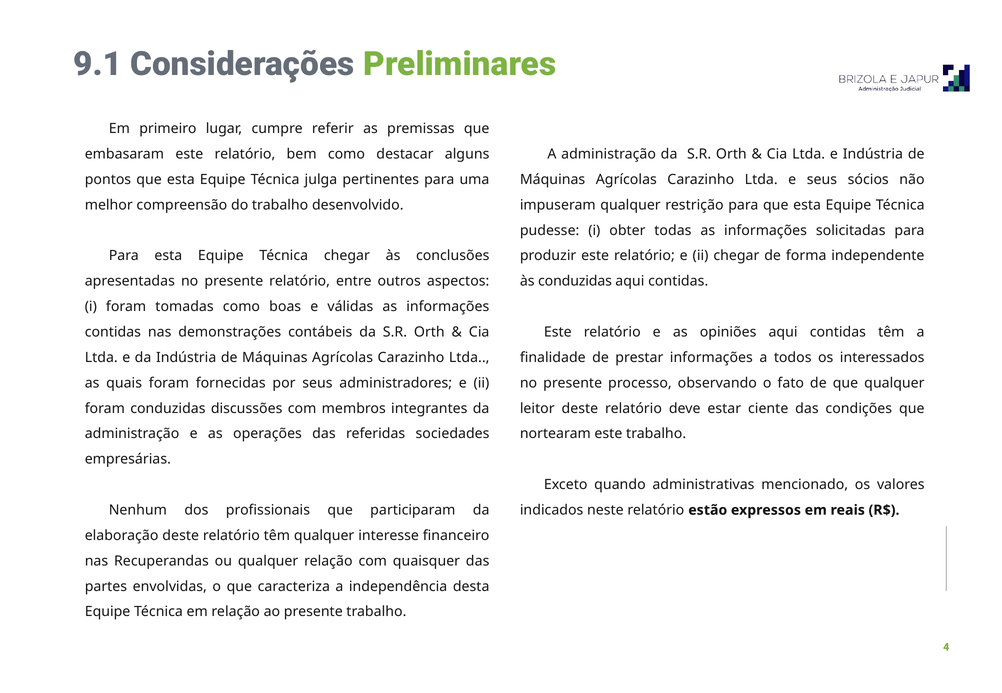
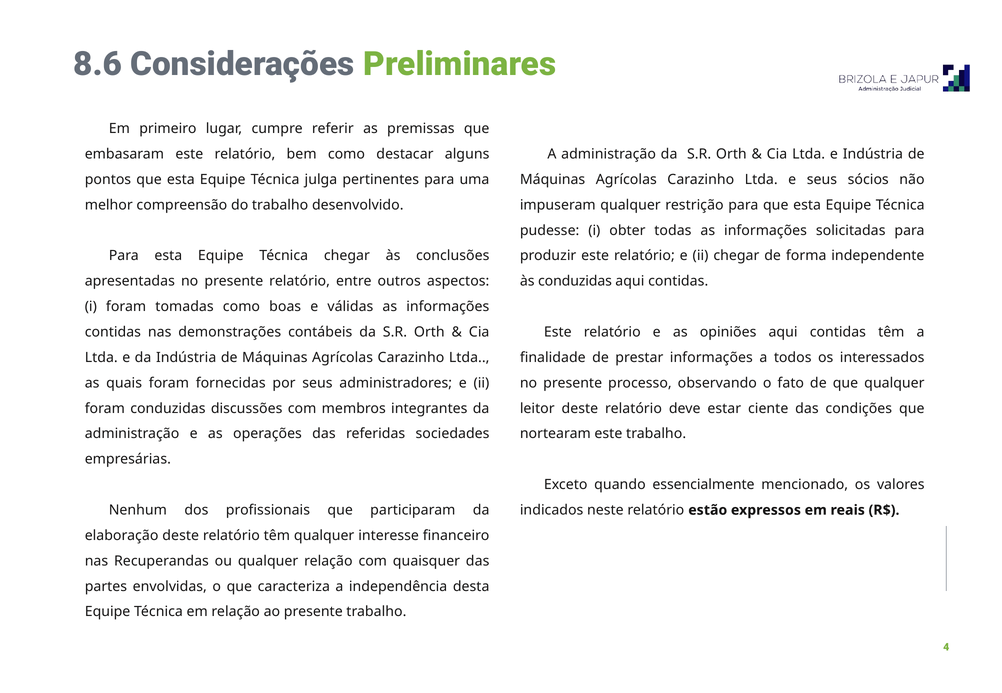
9.1: 9.1 -> 8.6 (98, 64)
administrativas: administrativas -> essencialmente (703, 485)
